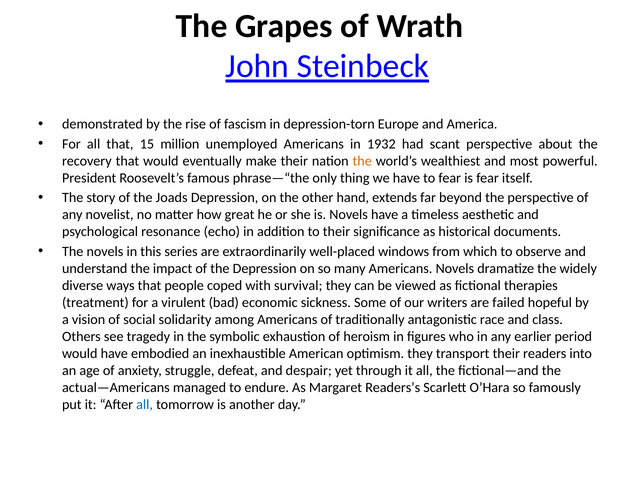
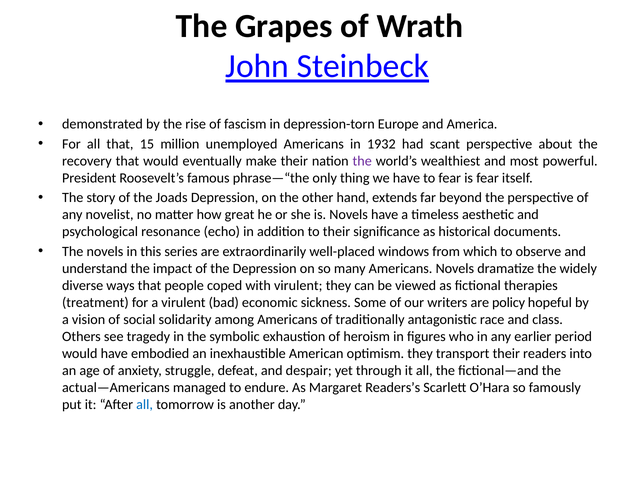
the colour: orange -> purple (362, 161)
with survival: survival -> virulent (298, 285)
failed: failed -> policy (509, 302)
